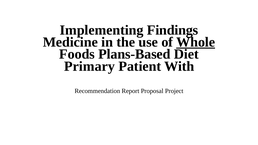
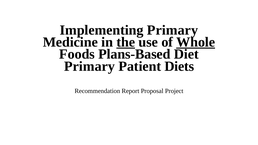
Implementing Findings: Findings -> Primary (173, 30)
the underline: none -> present (126, 42)
With: With -> Diets (179, 66)
